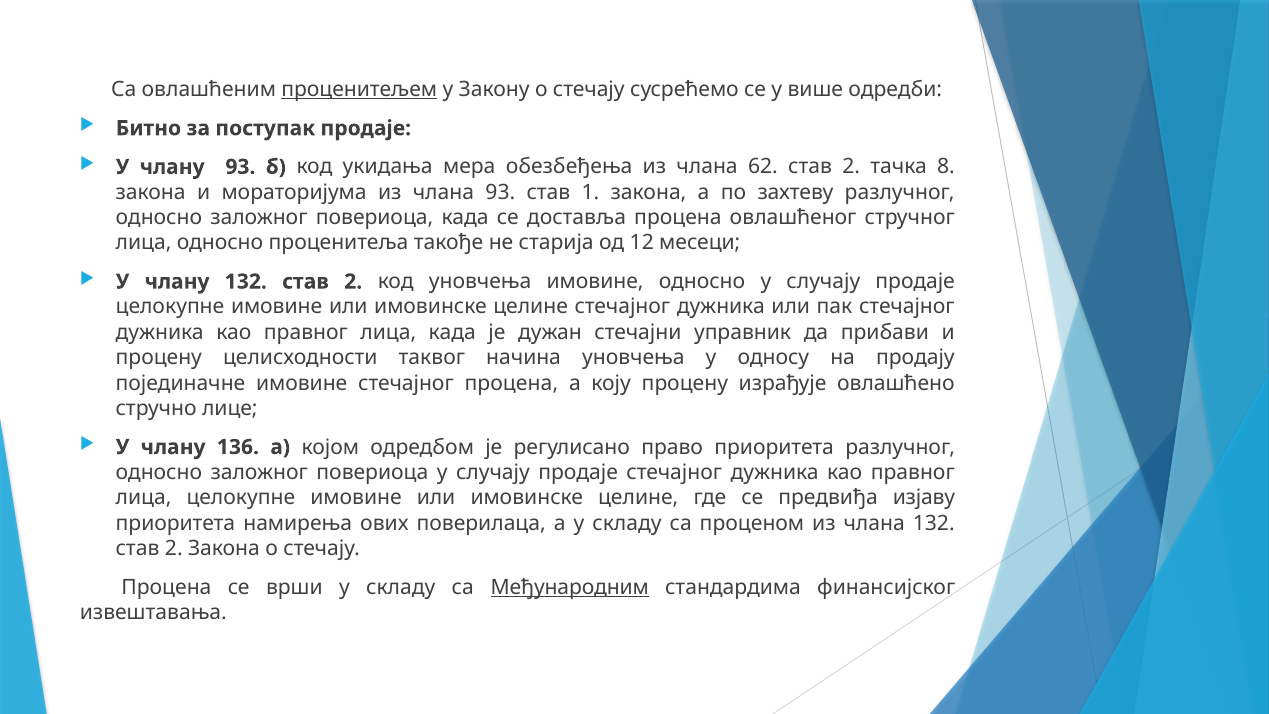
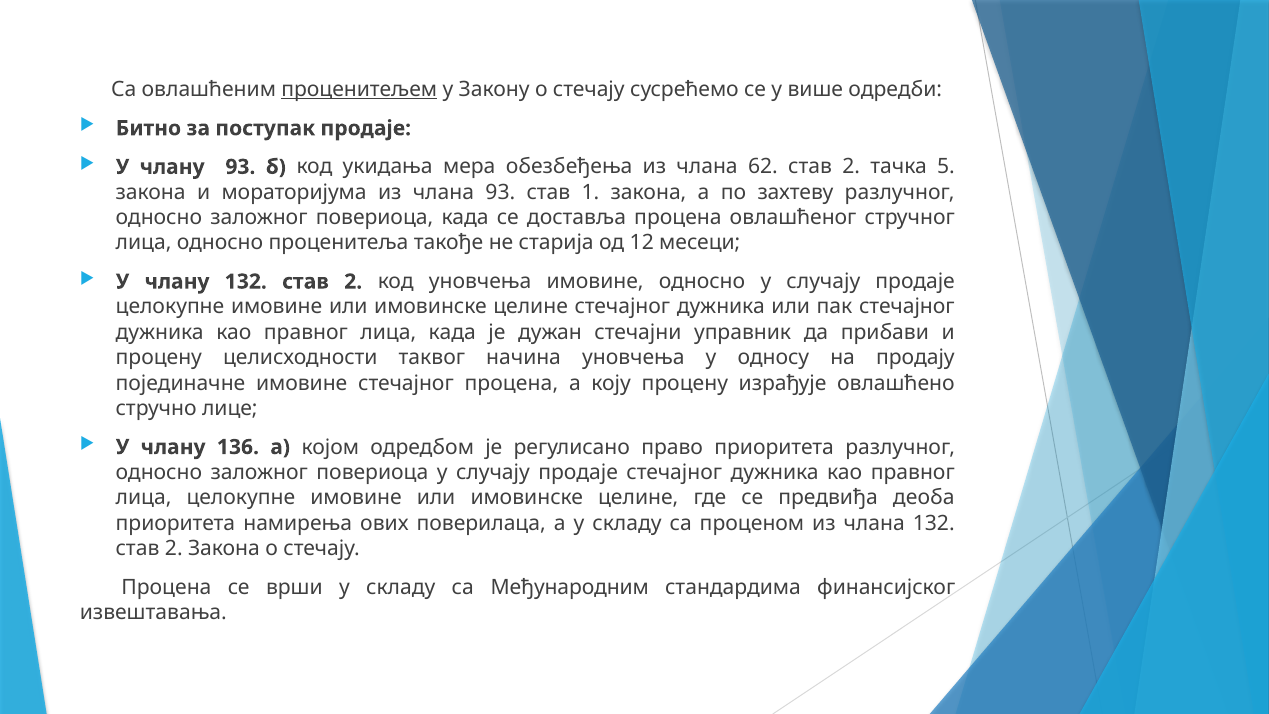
8: 8 -> 5 (946, 167)
изјаву: изјаву -> деоба (924, 498)
Међународним underline: present -> none (570, 587)
